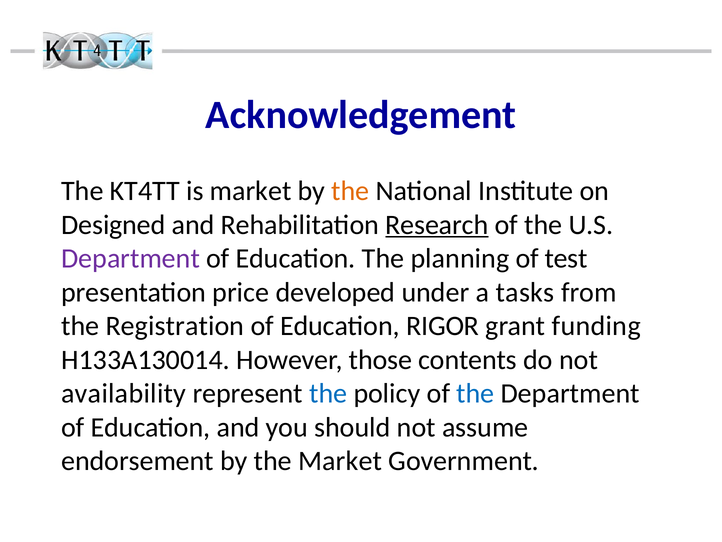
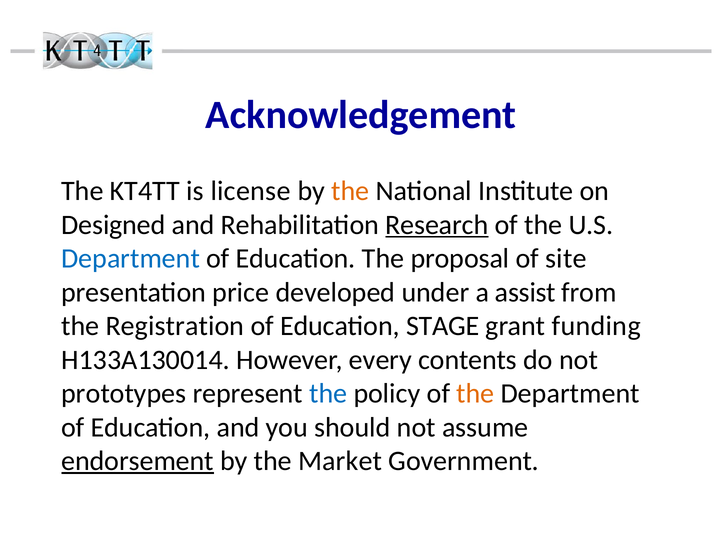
is market: market -> license (251, 191)
Department colour: purple -> blue (131, 258)
planning: planning -> proposal (460, 258)
test: test -> site (566, 258)
tasks: tasks -> assist (525, 292)
RIGOR: RIGOR -> STAGE (443, 326)
those: those -> every (380, 359)
availability: availability -> prototypes (124, 393)
the colour: blue -> orange (475, 393)
endorsement underline: none -> present (138, 461)
